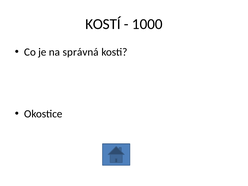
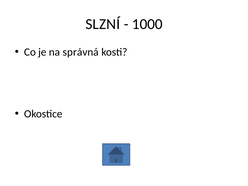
KOSTÍ: KOSTÍ -> SLZNÍ (103, 24)
